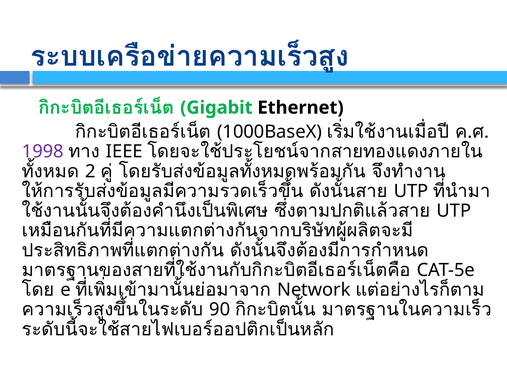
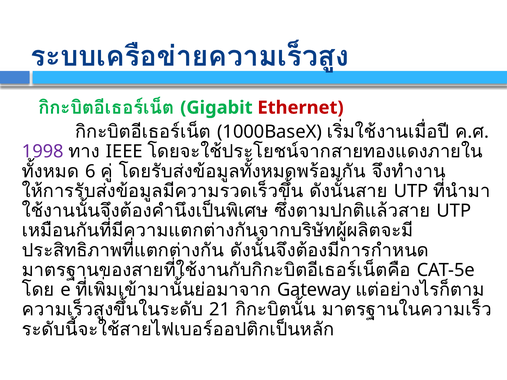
Ethernet colour: black -> red (301, 108)
2: 2 -> 6 (90, 171)
Network: Network -> Gateway (314, 290)
90: 90 -> 21 (220, 310)
